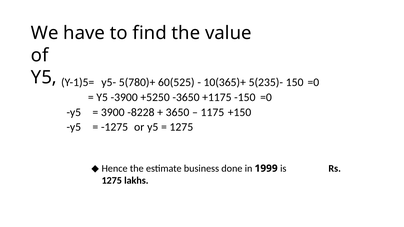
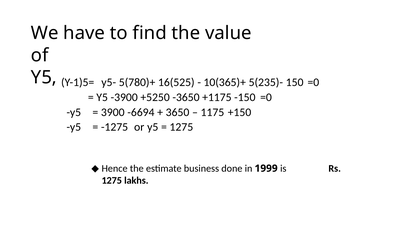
60(525: 60(525 -> 16(525 (176, 83)
-8228: -8228 -> -6694 (141, 112)
